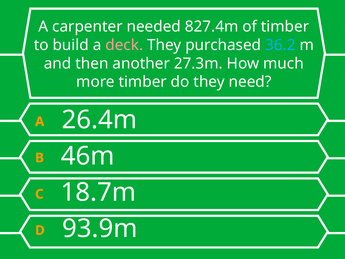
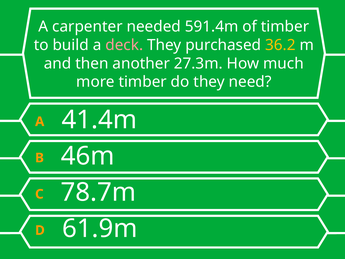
827.4m: 827.4m -> 591.4m (212, 27)
36.2 colour: light blue -> yellow (280, 45)
26.4m: 26.4m -> 41.4m (99, 120)
18.7m: 18.7m -> 78.7m (98, 192)
93.9m: 93.9m -> 61.9m (100, 228)
